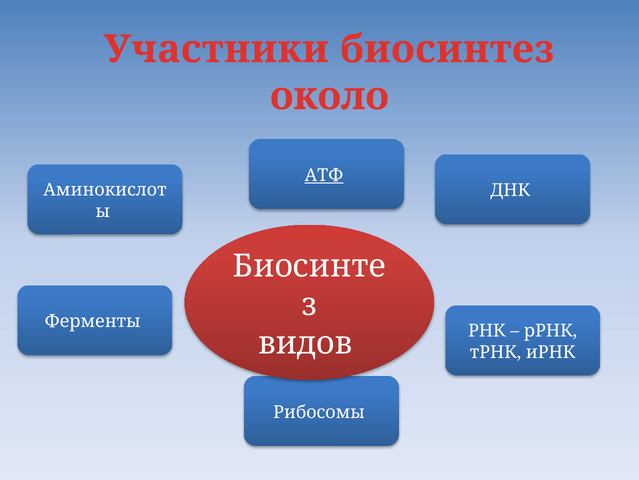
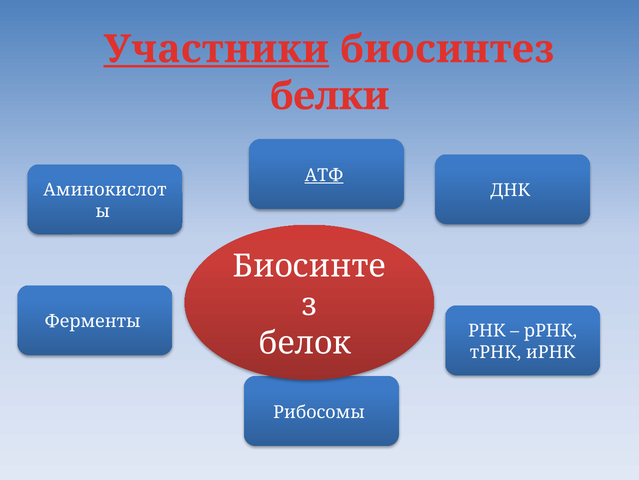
Участники underline: none -> present (216, 49)
около: около -> белки (330, 96)
видов: видов -> белок (305, 342)
